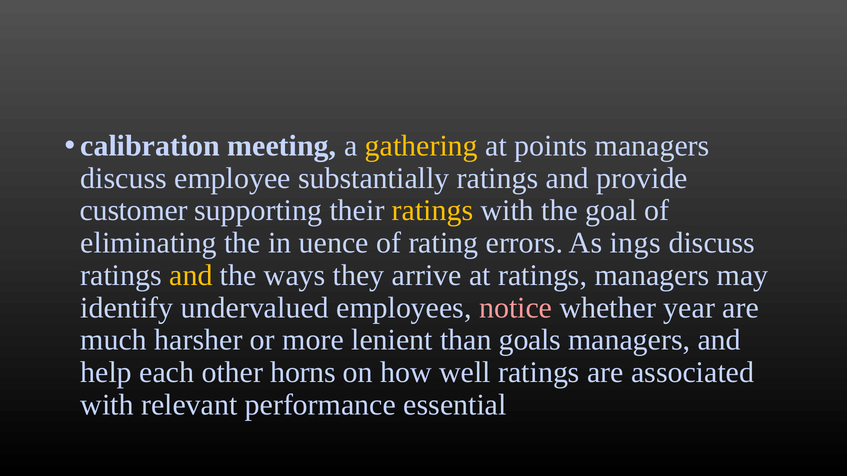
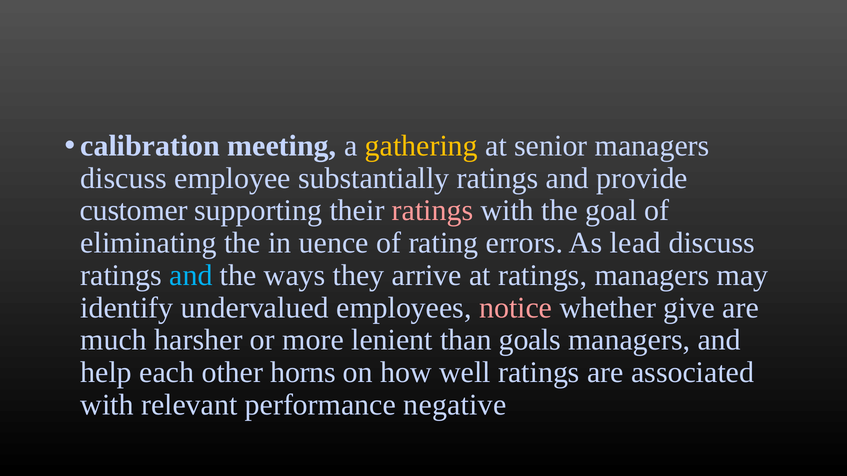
points: points -> senior (551, 146)
ratings colour: yellow -> pink (433, 211)
ings: ings -> lead (635, 243)
and colour: yellow -> light blue (191, 276)
year: year -> give (689, 308)
essential: essential -> negative (455, 405)
